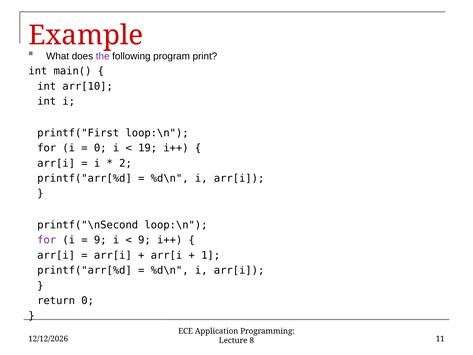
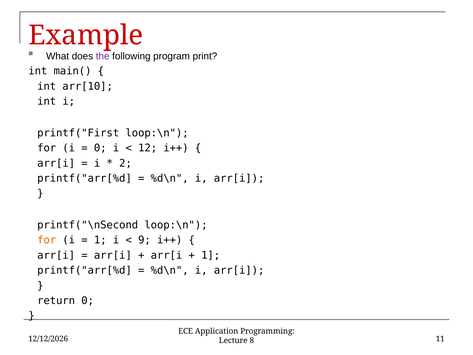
19: 19 -> 12 (148, 148)
for colour: purple -> orange (47, 240)
9: 9 -> 1 (100, 240)
